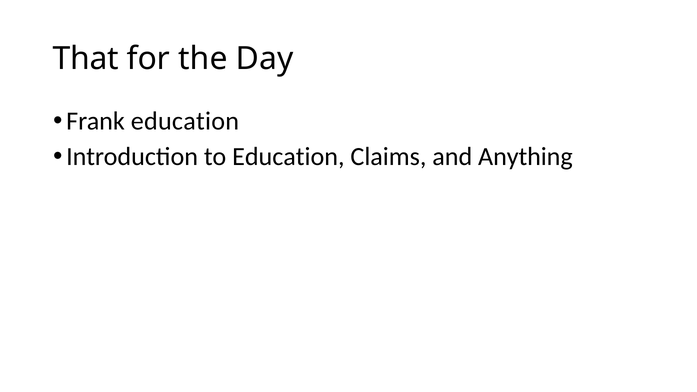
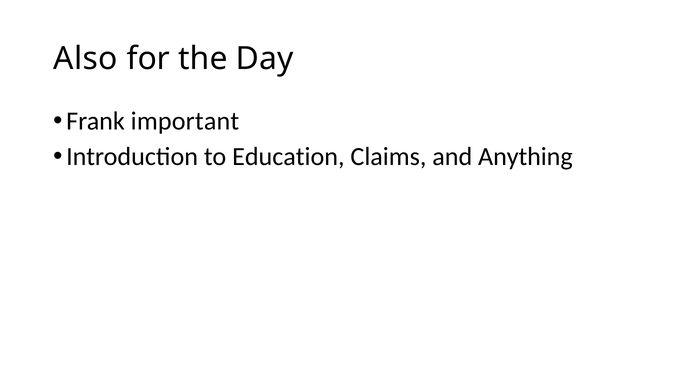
That: That -> Also (86, 59)
Frank education: education -> important (185, 121)
